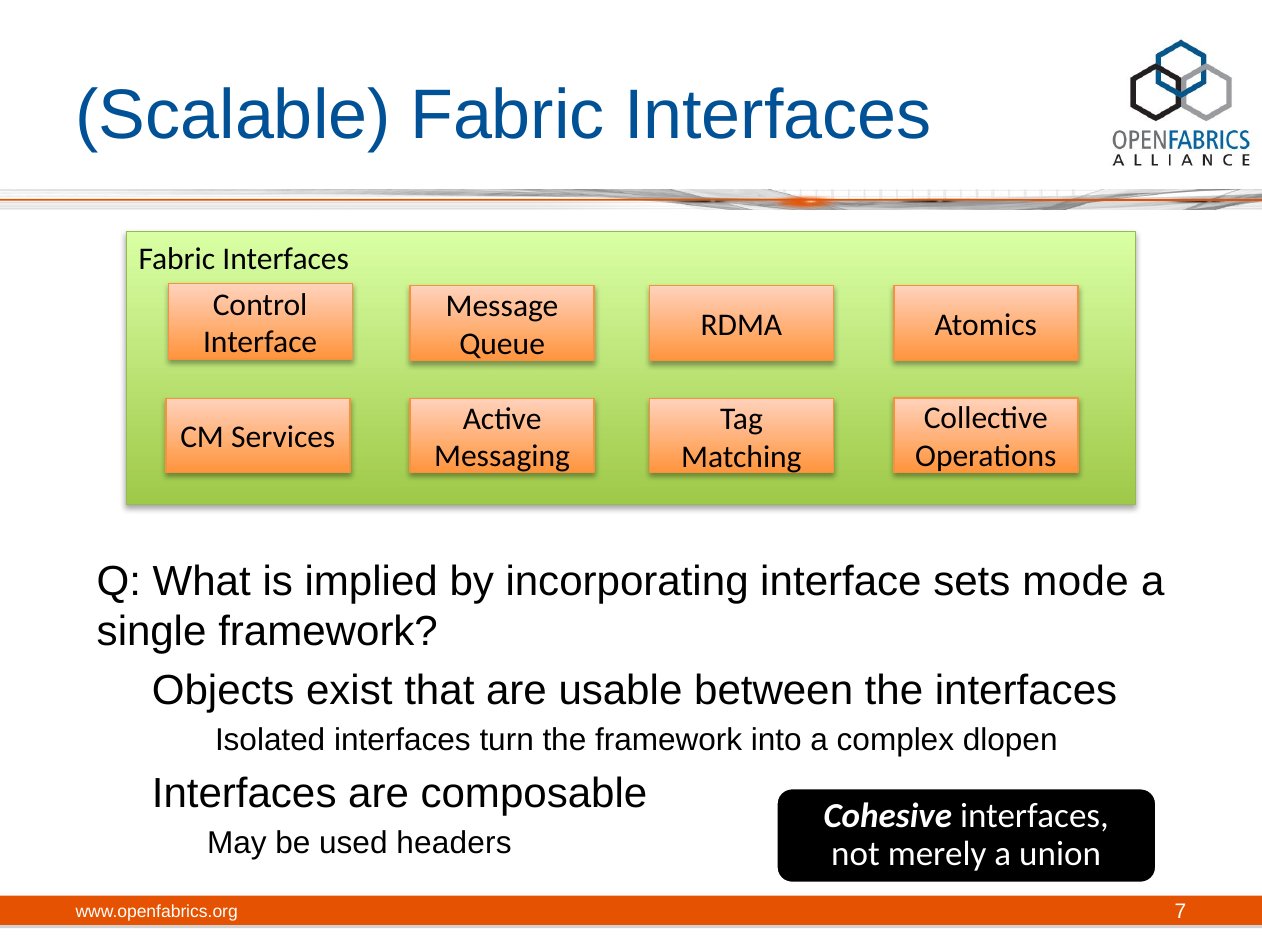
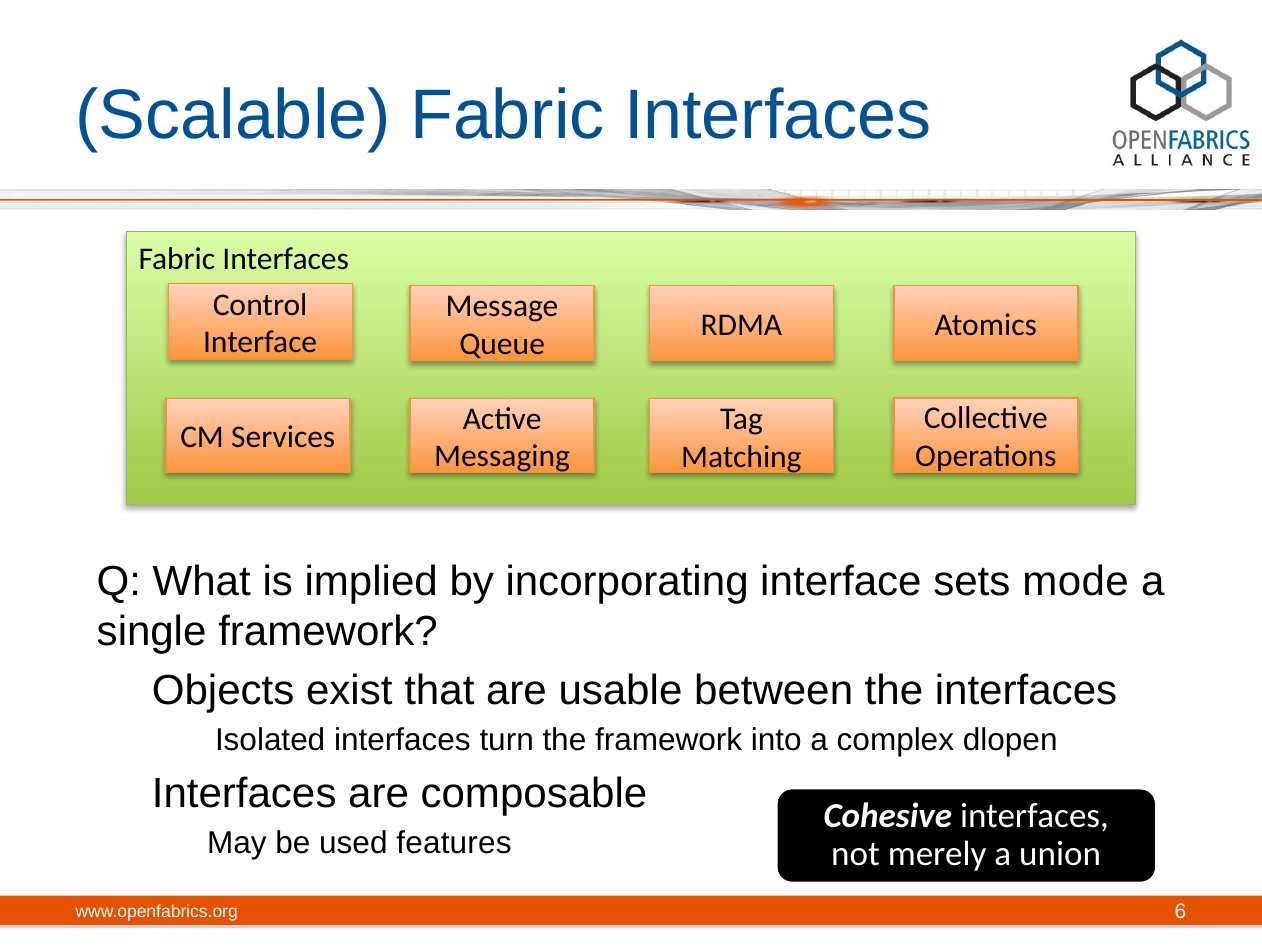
headers: headers -> features (454, 844)
7: 7 -> 6 (1181, 912)
